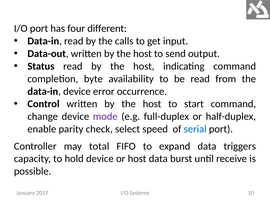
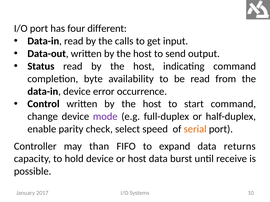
serial colour: blue -> orange (195, 129)
total: total -> than (99, 147)
triggers: triggers -> returns (240, 147)
